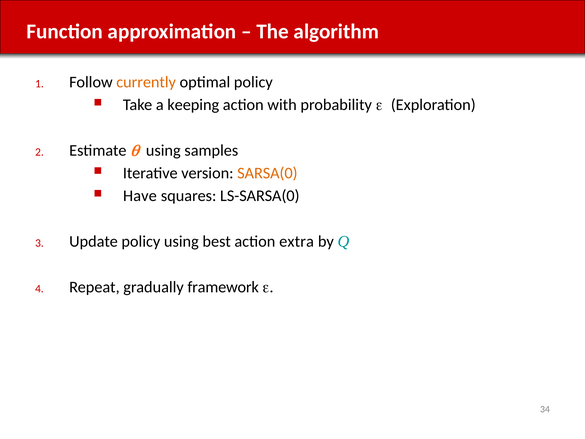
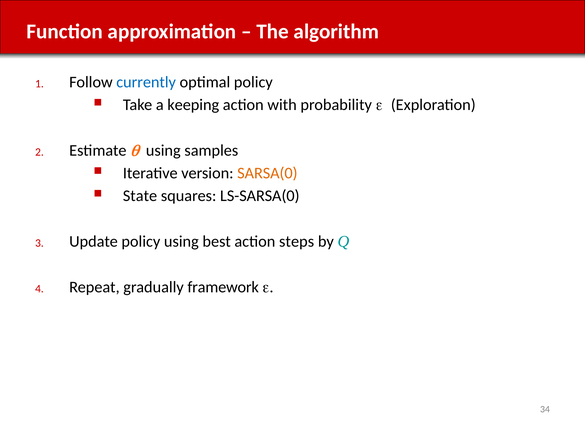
currently colour: orange -> blue (146, 82)
Have: Have -> State (140, 196)
extra: extra -> steps (297, 241)
